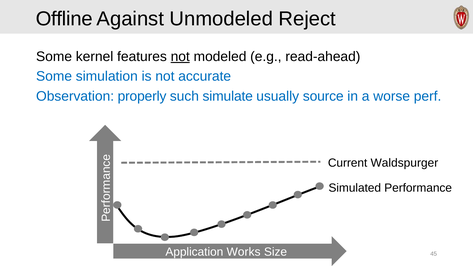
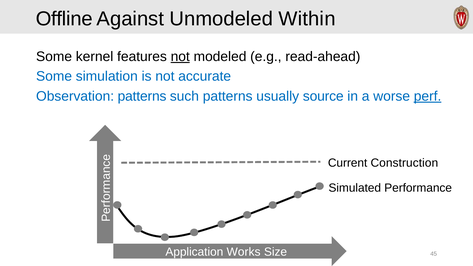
Reject: Reject -> Within (307, 19)
Observation properly: properly -> patterns (142, 96)
such simulate: simulate -> patterns (228, 96)
perf underline: none -> present (428, 96)
Waldspurger: Waldspurger -> Construction (404, 163)
